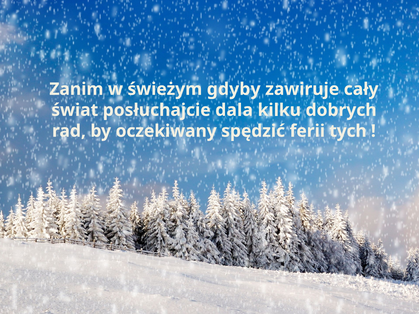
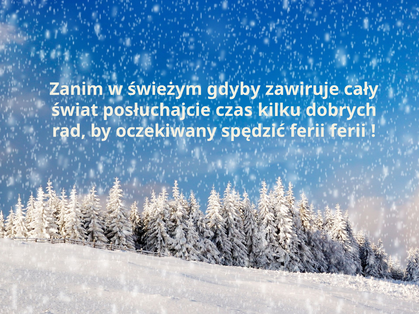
dala: dala -> czas (234, 110)
ferii tych: tych -> ferii (348, 131)
